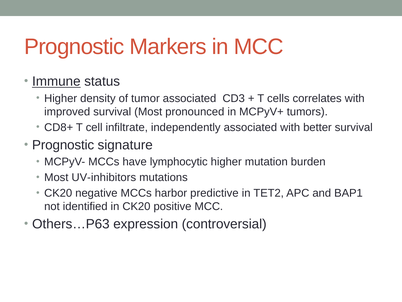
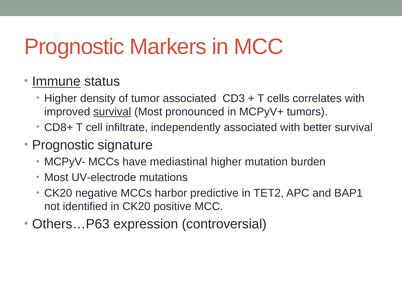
survival underline: none -> present (112, 112)
lymphocytic: lymphocytic -> mediastinal (179, 162)
UV-inhibitors: UV-inhibitors -> UV-electrode (104, 177)
